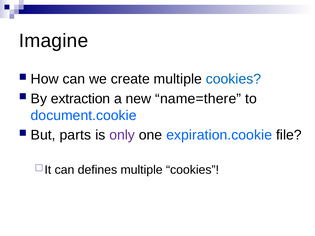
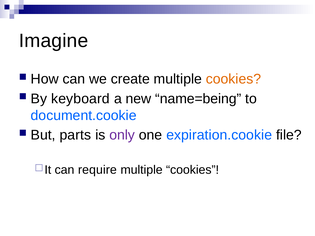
cookies colour: blue -> orange (233, 79)
extraction: extraction -> keyboard (80, 99)
name=there: name=there -> name=being (198, 99)
defines: defines -> require (97, 170)
